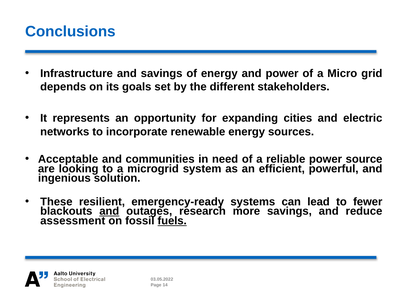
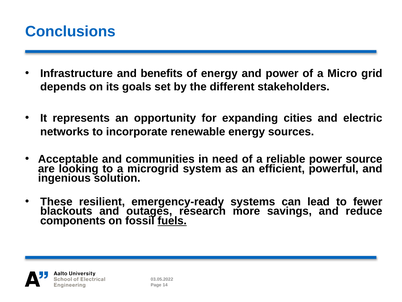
and savings: savings -> benefits (162, 73)
and underline: present -> none (109, 211)
assessment: assessment -> components (73, 220)
